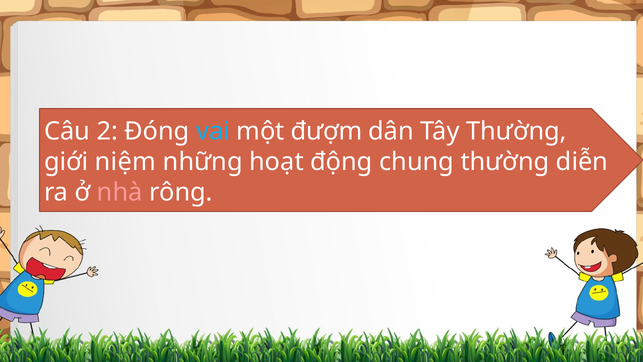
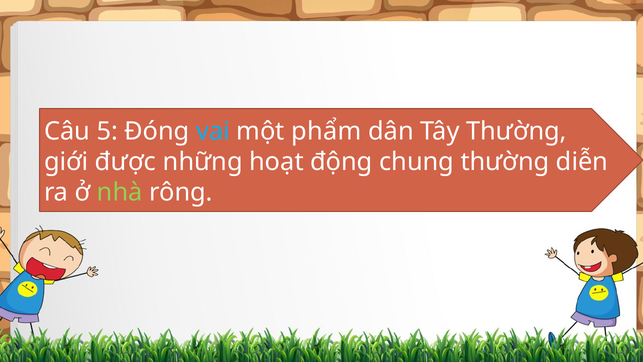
2: 2 -> 5 (107, 131)
đượm: đượm -> phẩm (326, 131)
niệm: niệm -> được (126, 162)
nhà colour: pink -> light green (120, 192)
